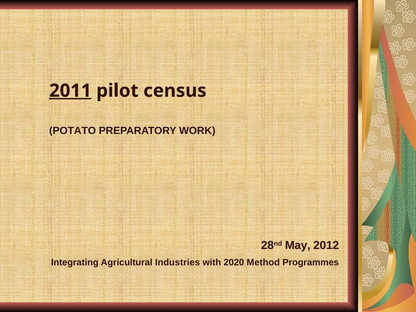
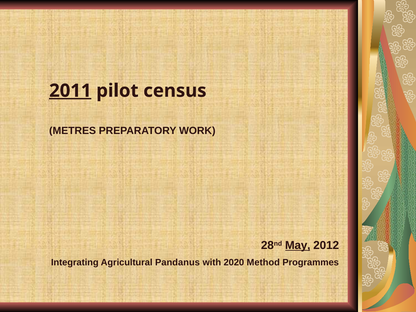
POTATO: POTATO -> METRES (74, 131)
May underline: none -> present (298, 246)
Industries: Industries -> Pandanus (178, 262)
